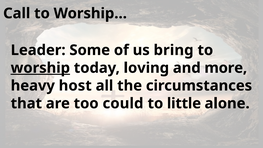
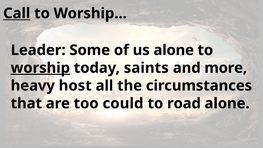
Call underline: none -> present (17, 13)
us bring: bring -> alone (174, 50)
loving: loving -> saints (146, 68)
little: little -> road (184, 103)
